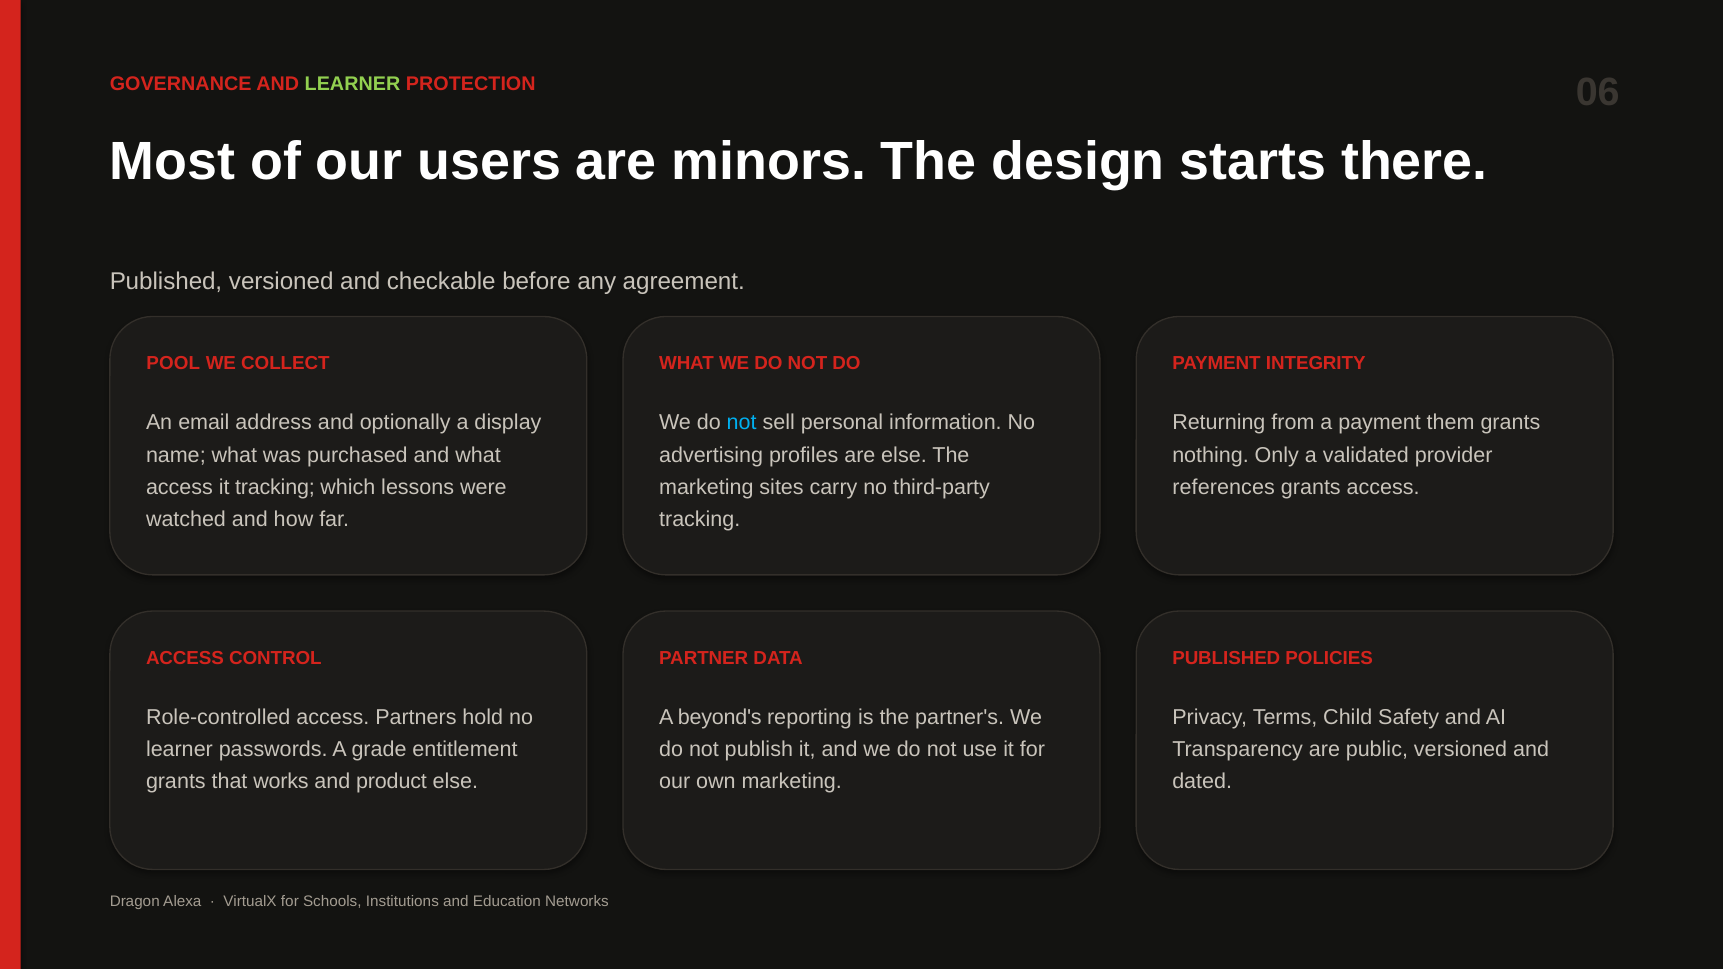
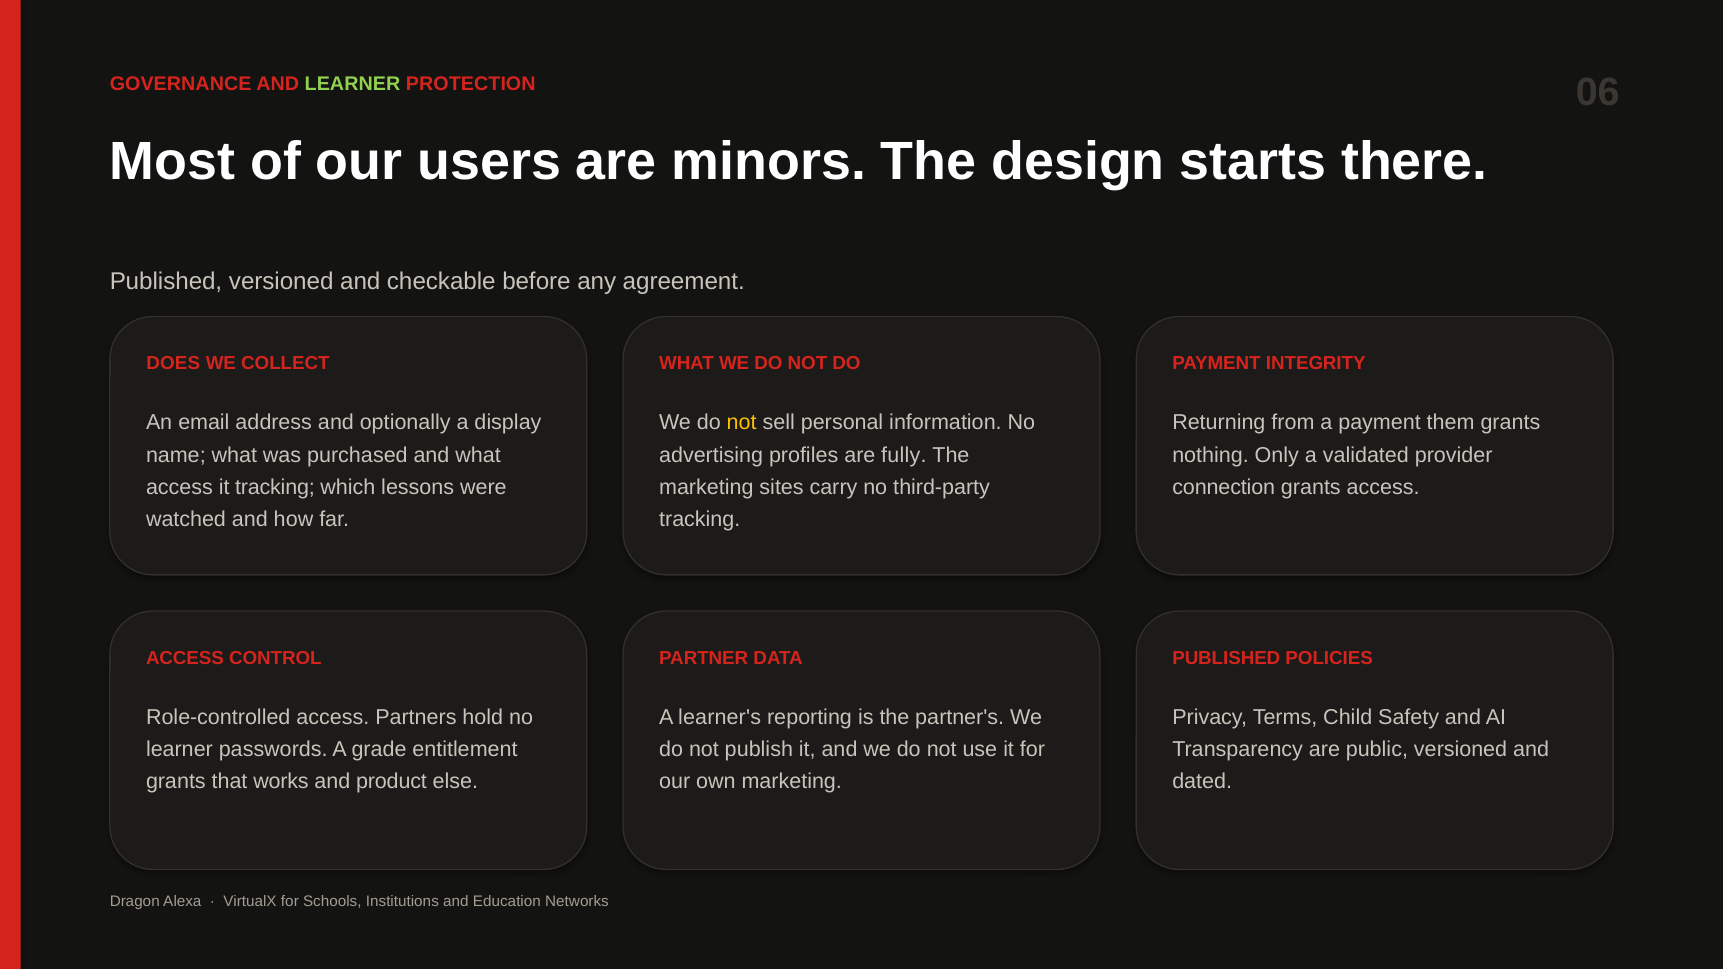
POOL: POOL -> DOES (173, 364)
not colour: light blue -> yellow (742, 423)
are else: else -> fully (904, 455)
references: references -> connection (1224, 487)
beyond's: beyond's -> learner's (720, 717)
